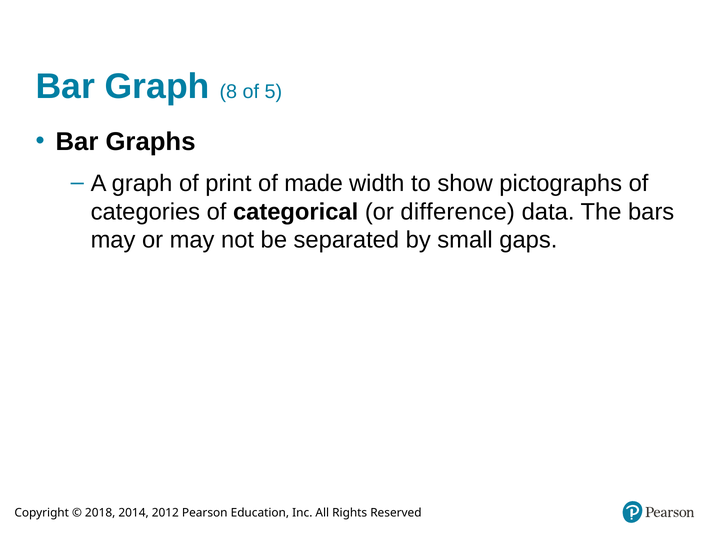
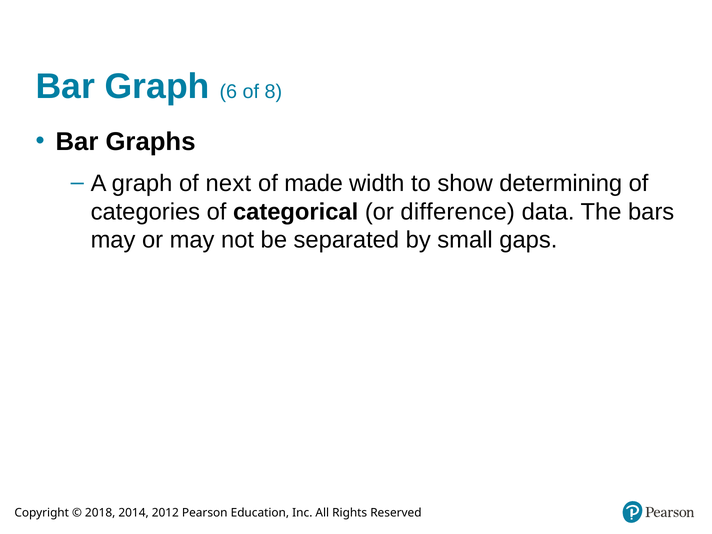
8: 8 -> 6 (228, 92)
5: 5 -> 8 (273, 92)
print: print -> next (228, 183)
pictographs: pictographs -> determining (561, 183)
